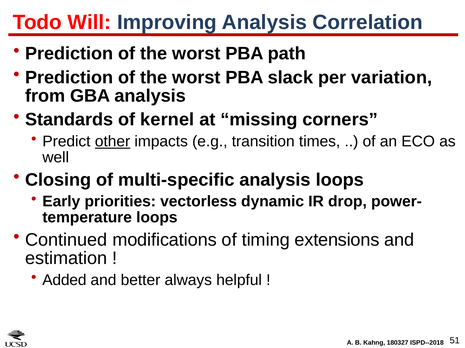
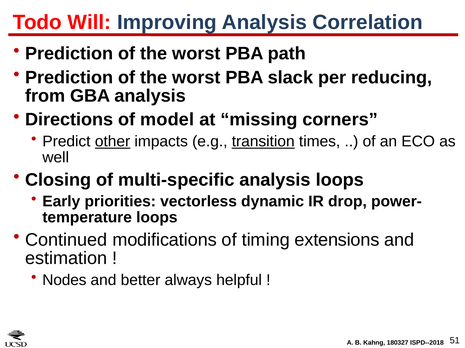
variation: variation -> reducing (392, 78)
Standards: Standards -> Directions (69, 120)
kernel: kernel -> model (167, 120)
transition underline: none -> present (263, 142)
Added: Added -> Nodes (64, 281)
